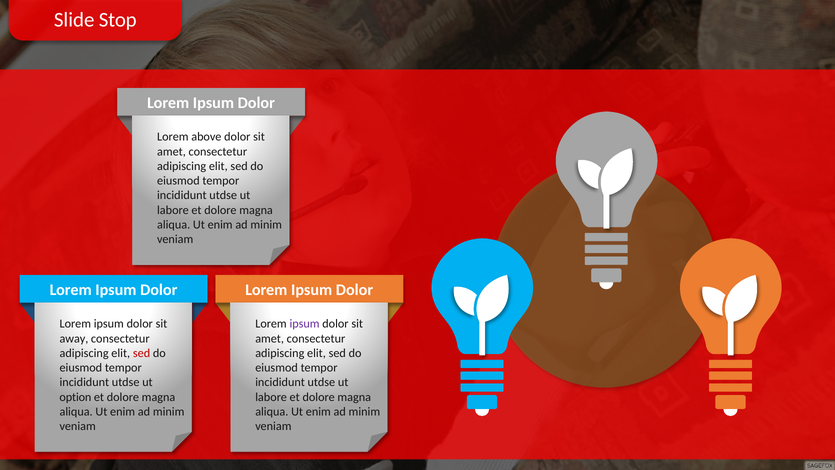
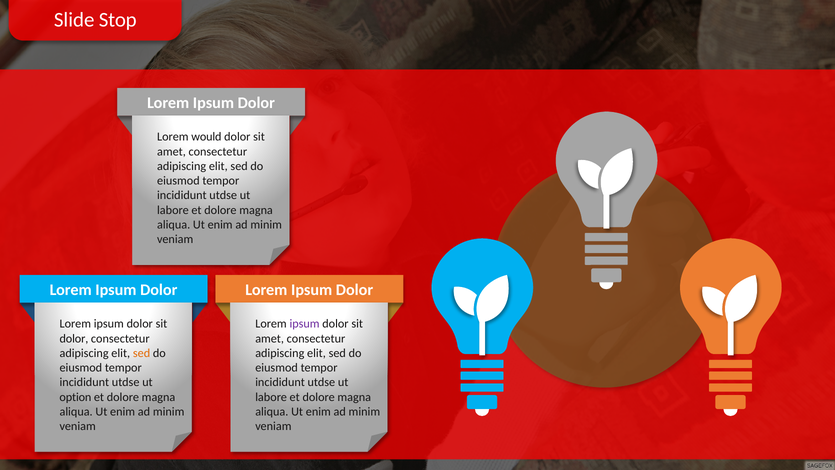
above: above -> would (206, 137)
away: away -> dolor (74, 338)
sed colour: red -> orange (142, 353)
